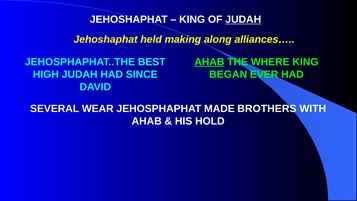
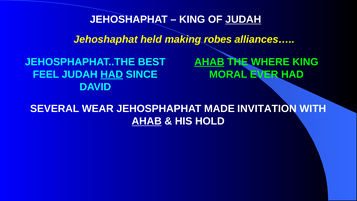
along: along -> robes (218, 40)
HIGH: HIGH -> FEEL (46, 74)
HAD underline: none -> present (112, 74)
BEGAN: BEGAN -> MORAL (228, 74)
BROTHERS: BROTHERS -> INVITATION (267, 109)
AHAB underline: none -> present (147, 121)
